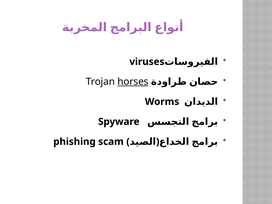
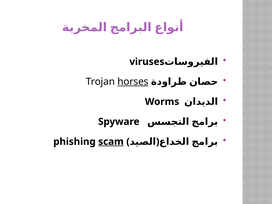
scam underline: none -> present (111, 142)
